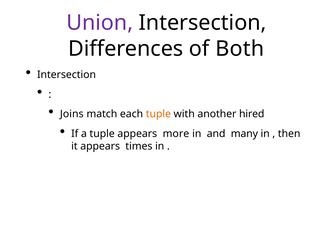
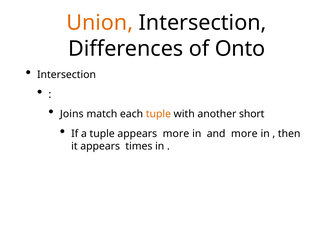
Union colour: purple -> orange (100, 23)
Both: Both -> Onto (240, 49)
hired: hired -> short (252, 114)
and many: many -> more (244, 134)
